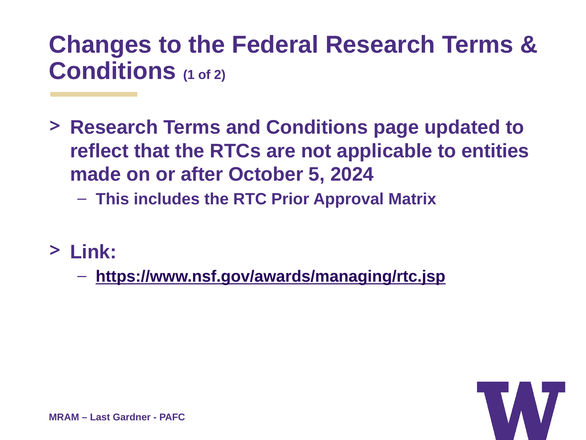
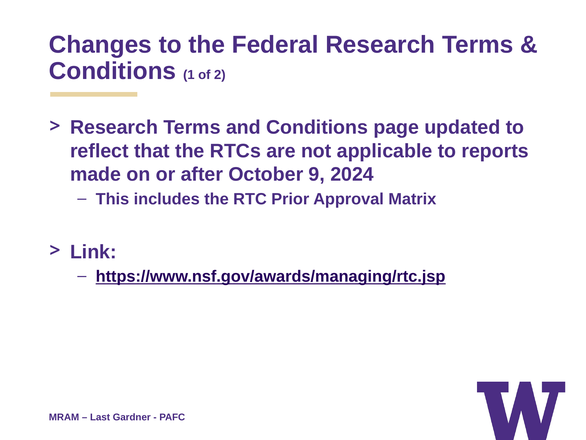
entities: entities -> reports (495, 151)
5: 5 -> 9 (317, 174)
